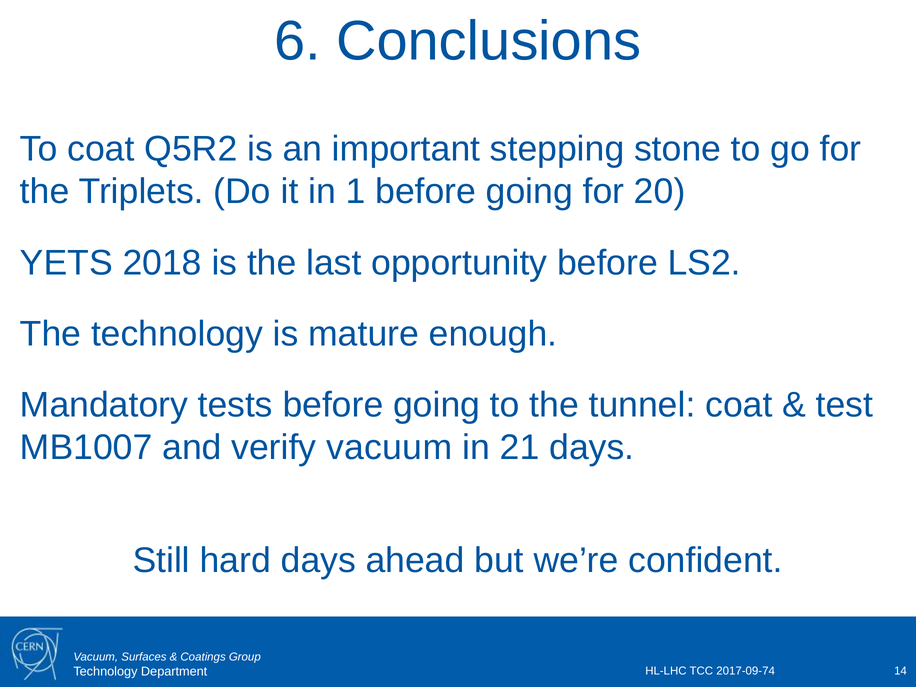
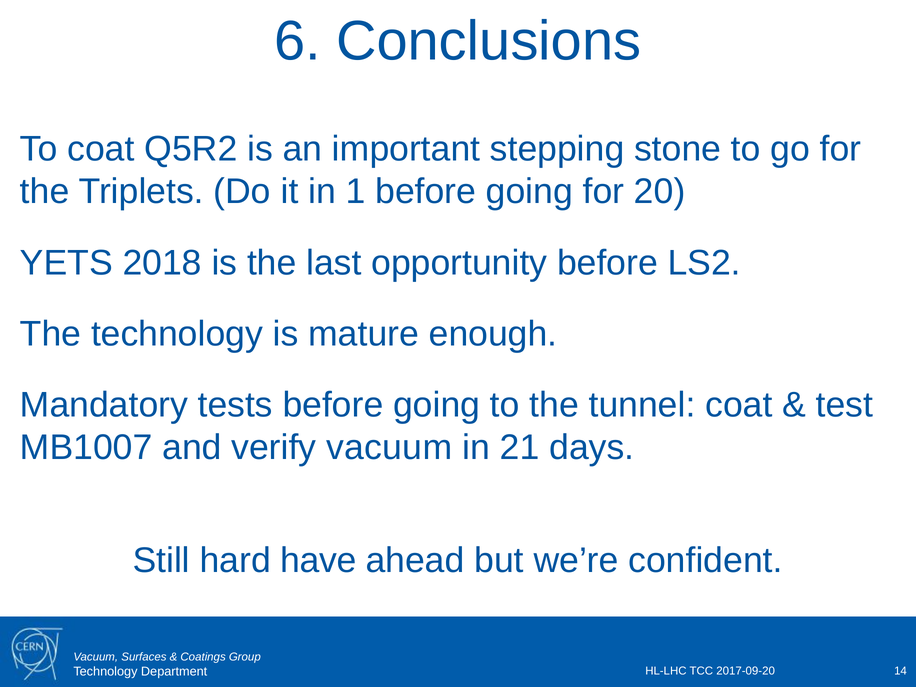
hard days: days -> have (318, 561)
2017-09-74: 2017-09-74 -> 2017-09-20 (746, 671)
